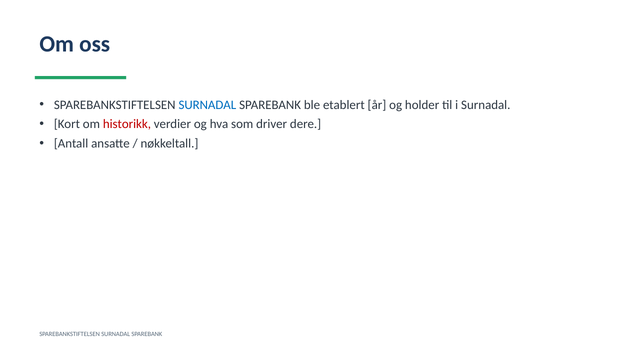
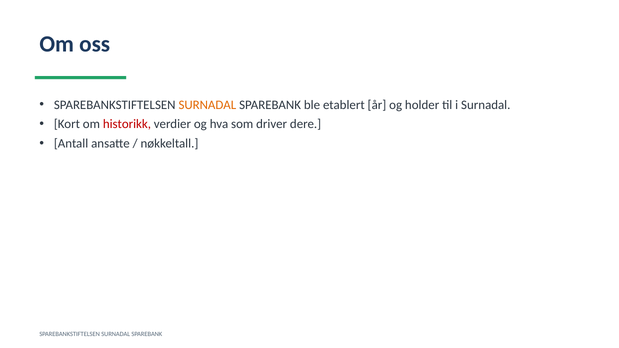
SURNADAL colour: blue -> orange (207, 105)
